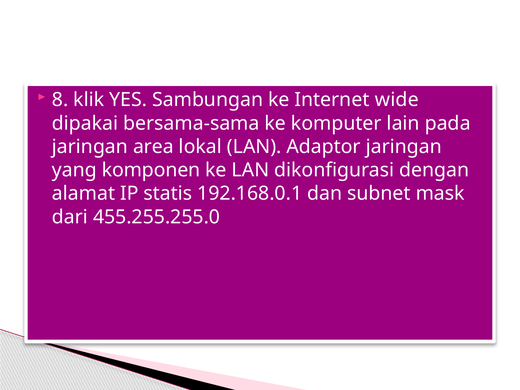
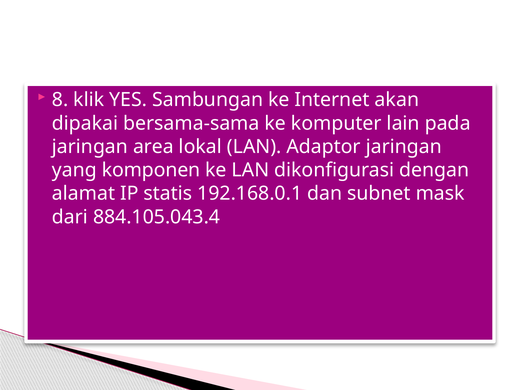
wide: wide -> akan (397, 100)
455.255.255.0: 455.255.255.0 -> 884.105.043.4 (157, 217)
